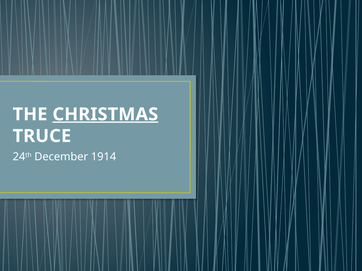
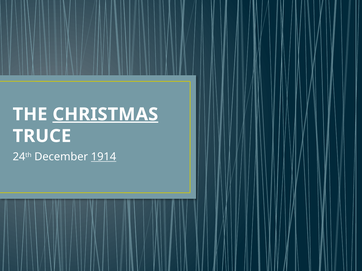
1914 underline: none -> present (104, 157)
